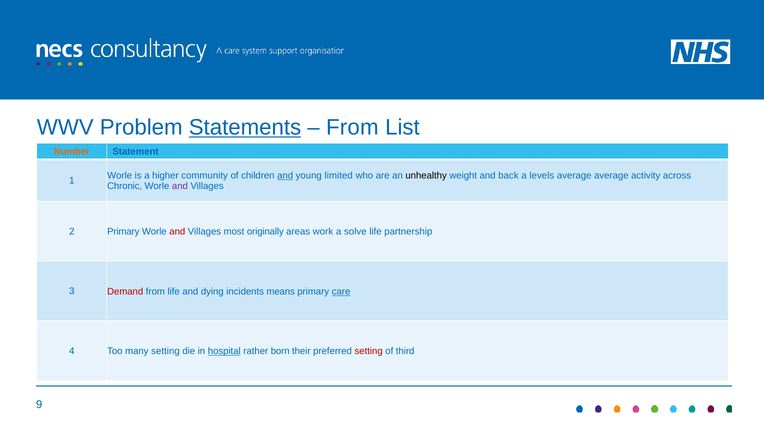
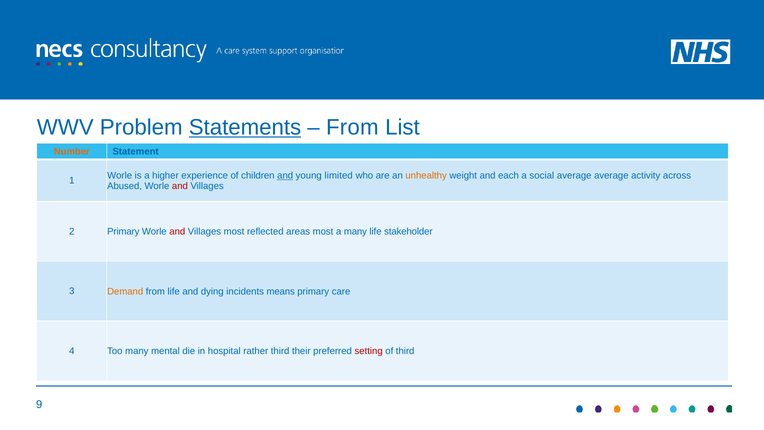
community: community -> experience (205, 175)
unhealthy colour: black -> orange (426, 175)
back: back -> each (509, 175)
levels: levels -> social (542, 175)
Chronic: Chronic -> Abused (125, 186)
and colour: purple -> red (180, 186)
originally: originally -> reflected (265, 232)
areas work: work -> most (323, 232)
a solve: solve -> many (355, 232)
partnership: partnership -> stakeholder (408, 232)
Demand colour: red -> orange (125, 291)
care underline: present -> none (341, 291)
many setting: setting -> mental (165, 351)
hospital underline: present -> none (224, 351)
rather born: born -> third (280, 351)
